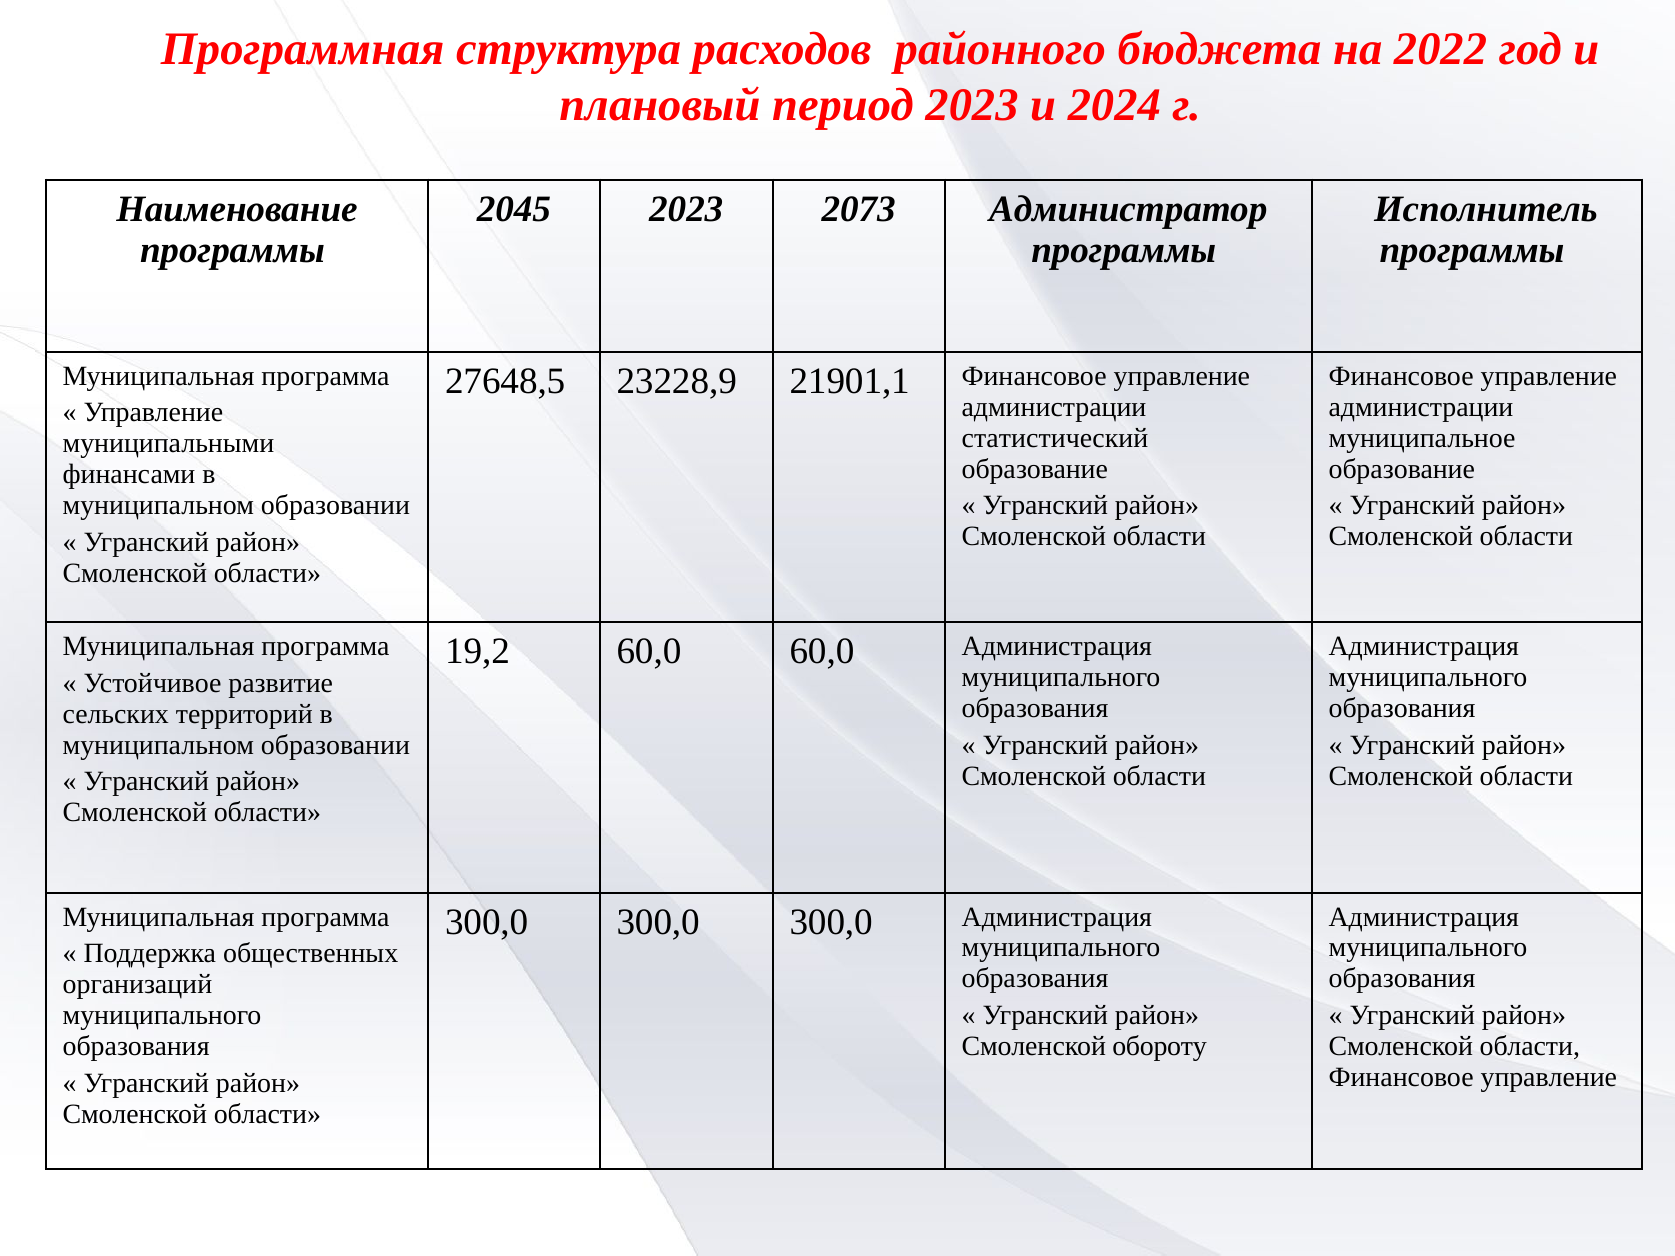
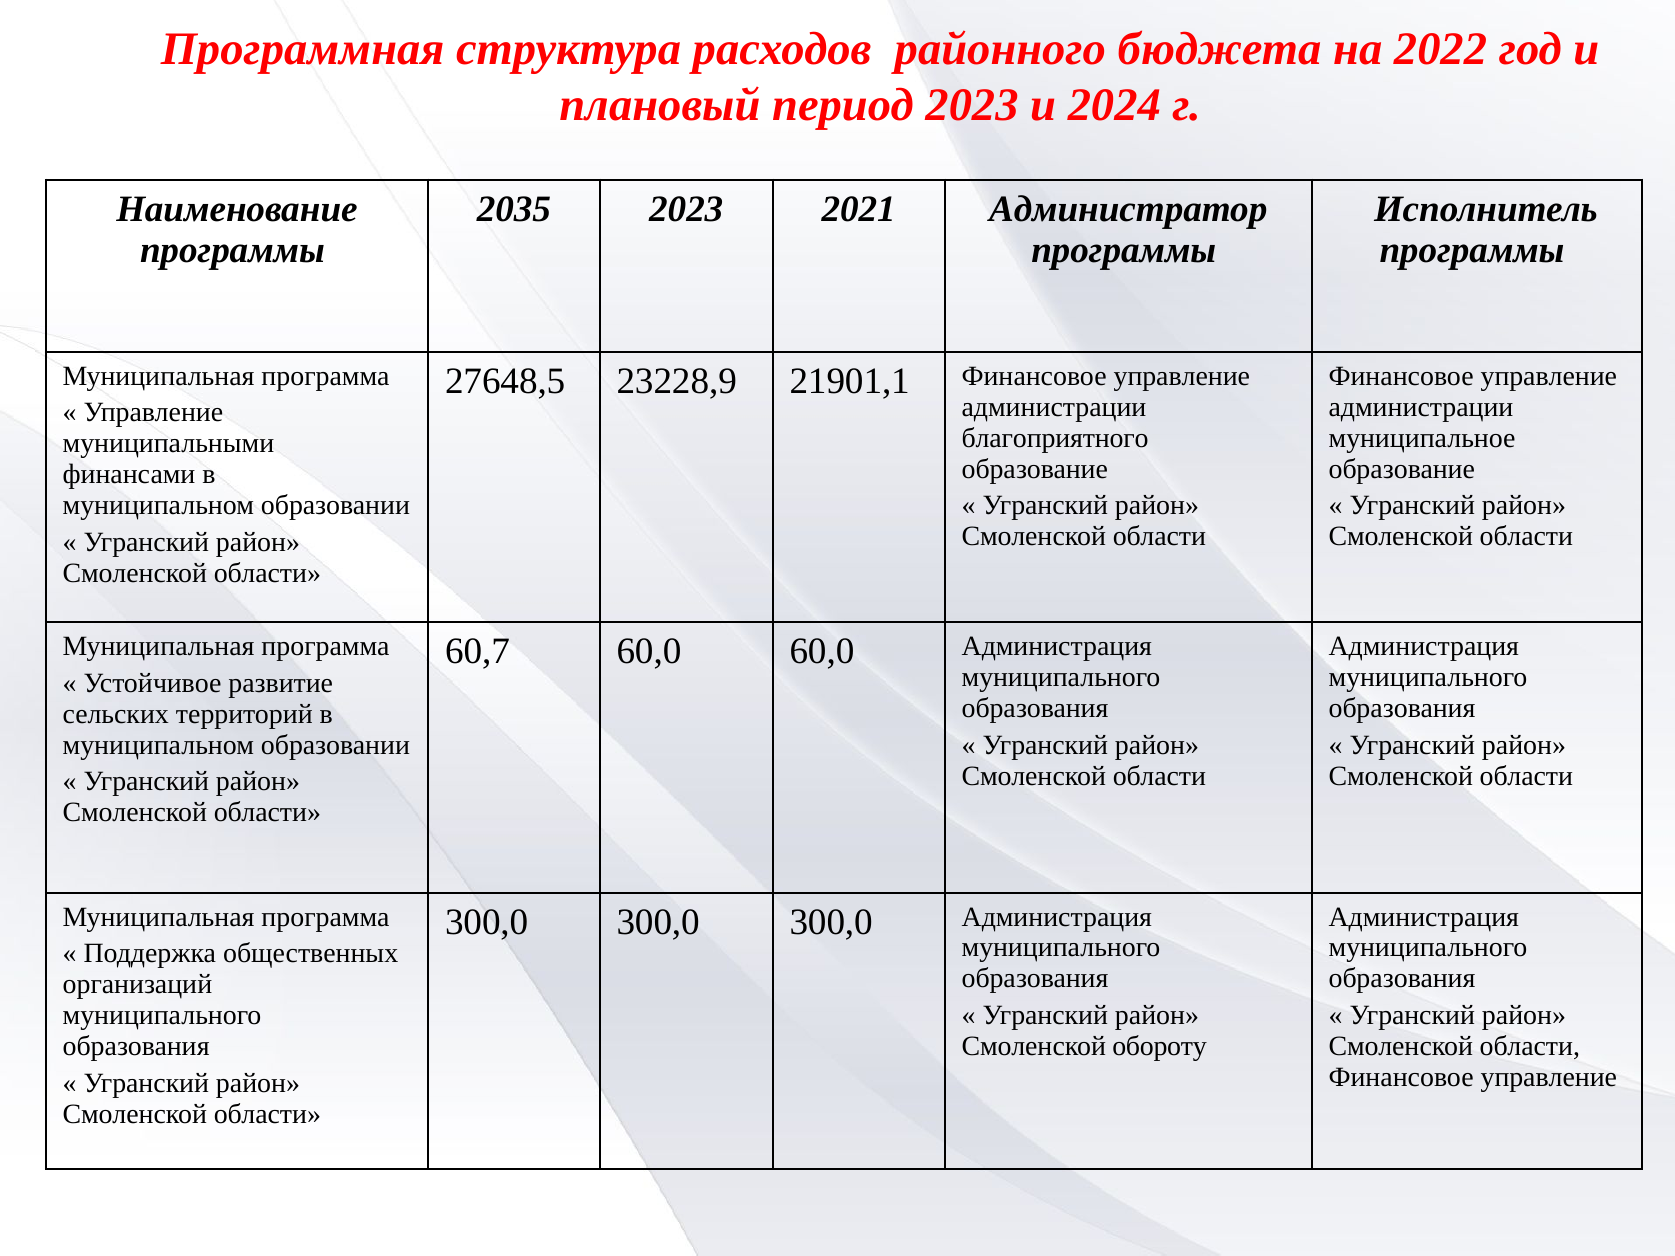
2045: 2045 -> 2035 (514, 209)
2073: 2073 -> 2021 (859, 209)
статистический: статистический -> благоприятного (1055, 438)
19,2: 19,2 -> 60,7 (478, 652)
